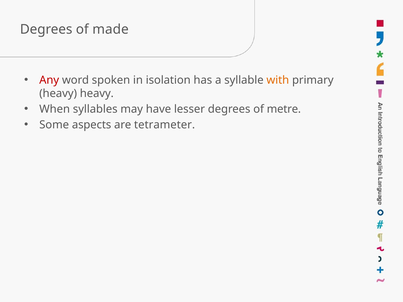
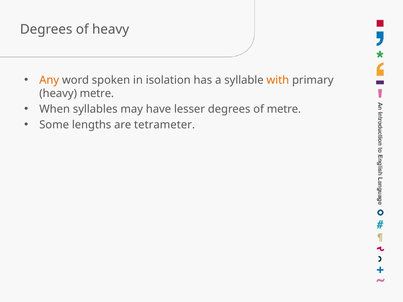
of made: made -> heavy (111, 29)
Any colour: red -> orange (49, 80)
heavy heavy: heavy -> metre (97, 93)
aspects: aspects -> lengths (92, 125)
